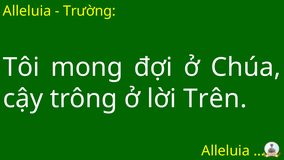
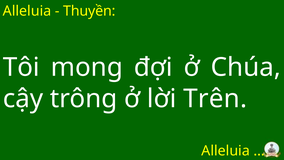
Trường: Trường -> Thuyền (89, 11)
